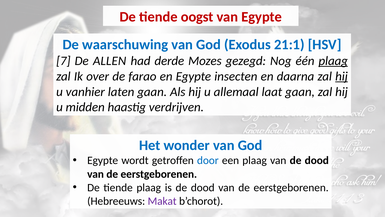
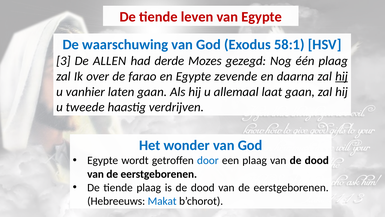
oogst: oogst -> leven (197, 17)
21:1: 21:1 -> 58:1 (289, 45)
7: 7 -> 3 (63, 61)
plaag underline: present -> none (333, 61)
insecten: insecten -> zevende (236, 76)
midden: midden -> tweede (85, 107)
Makat colour: purple -> blue (162, 201)
